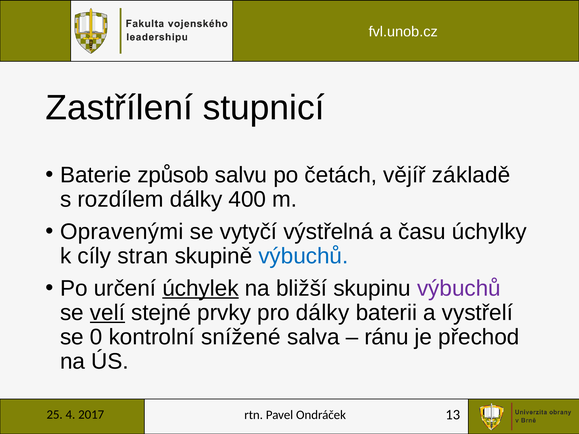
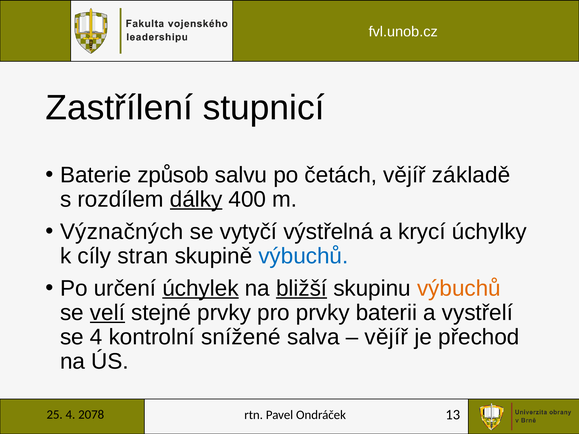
dálky underline: none -> present (196, 200)
Opravenými: Opravenými -> Význačných (122, 232)
času: času -> krycí (422, 232)
bližší underline: none -> present (302, 289)
výbuchů colour: purple -> orange (459, 289)
pro dálky: dálky -> prvky (323, 313)
se 0: 0 -> 4 (96, 337)
ránu: ránu -> vějíř (386, 337)
2017: 2017 -> 2078 (91, 415)
